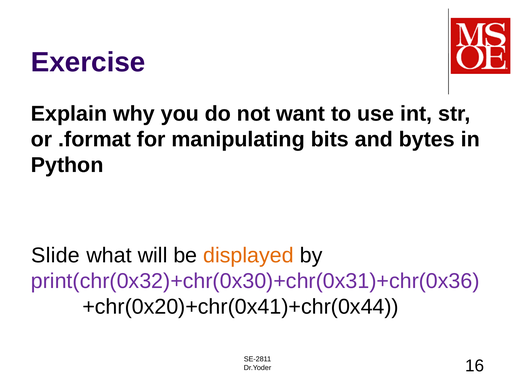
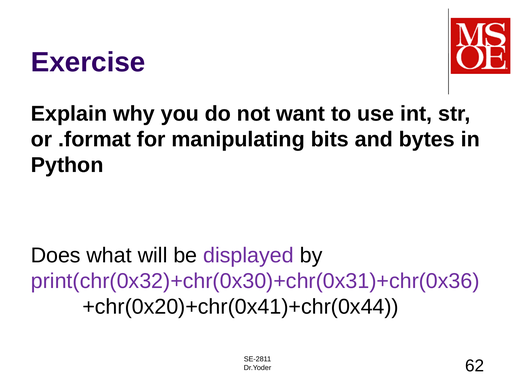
Slide: Slide -> Does (56, 255)
displayed colour: orange -> purple (249, 255)
16: 16 -> 62 (475, 366)
